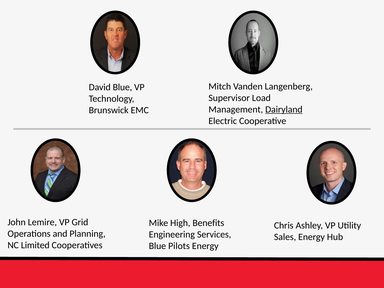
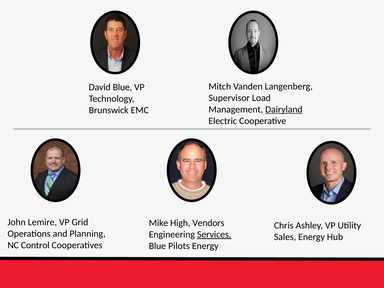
Benefits: Benefits -> Vendors (208, 223)
Services underline: none -> present (214, 235)
Limited: Limited -> Control (35, 245)
